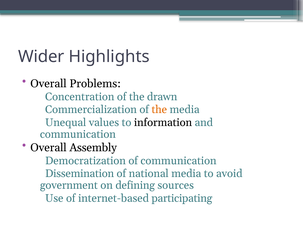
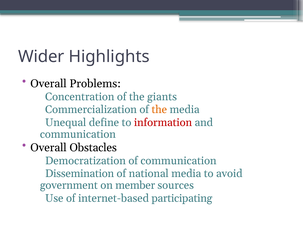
drawn: drawn -> giants (162, 97)
values: values -> define (104, 123)
information colour: black -> red (163, 123)
Assembly: Assembly -> Obstacles (93, 148)
defining: defining -> member (135, 186)
